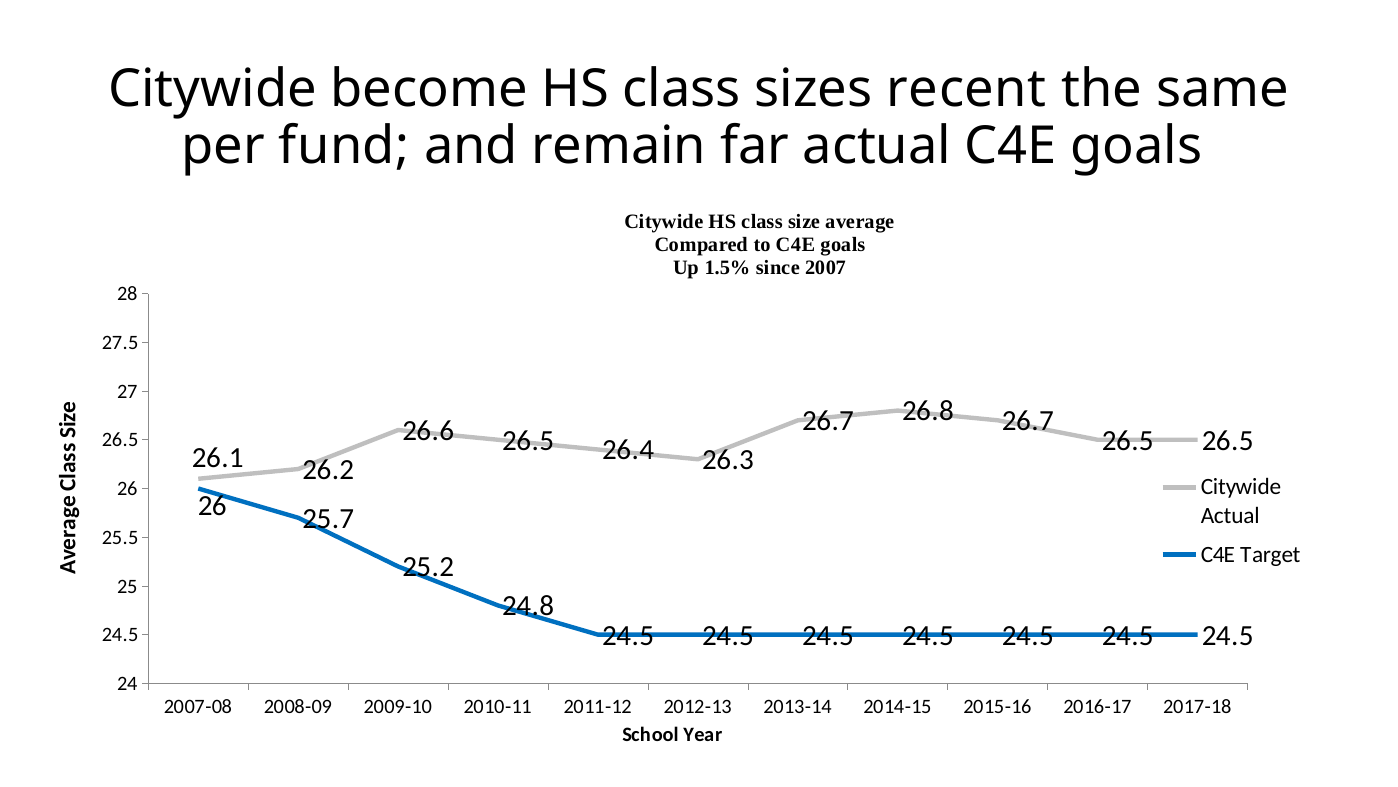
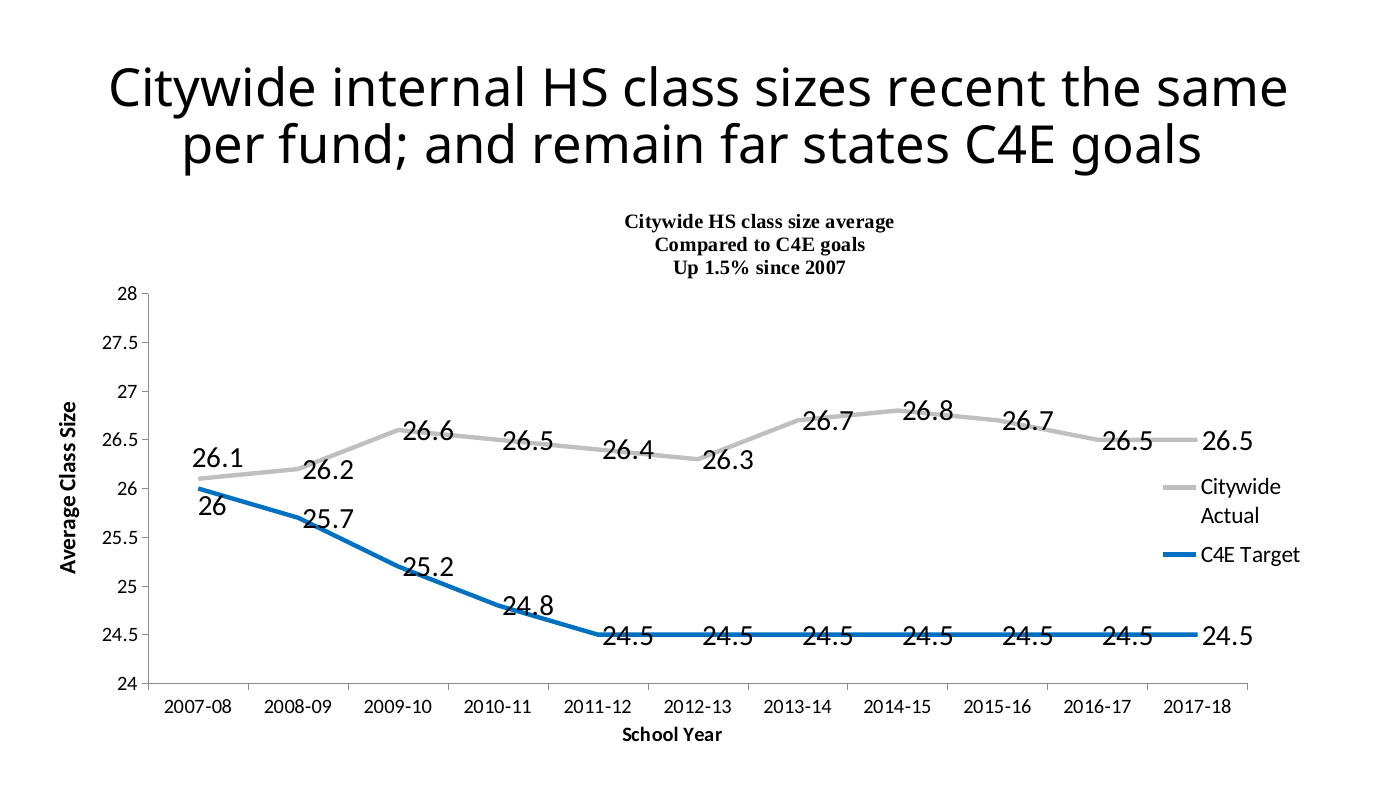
become: become -> internal (429, 89)
far actual: actual -> states (877, 146)
